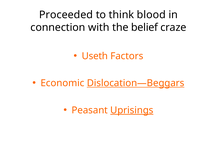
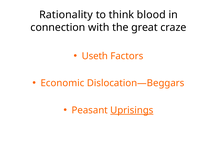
Proceeded: Proceeded -> Rationality (66, 15)
belief: belief -> great (144, 27)
Dislocation—Beggars underline: present -> none (136, 83)
